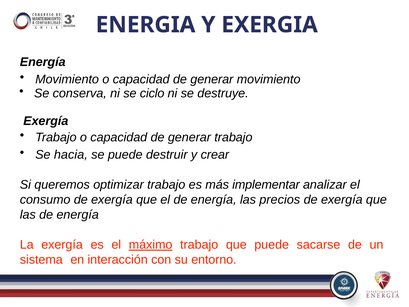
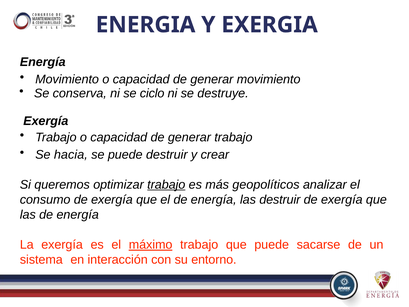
trabajo underline: none -> present (166, 185)
implementar: implementar -> geopolíticos (266, 185)
las precios: precios -> destruir (280, 200)
